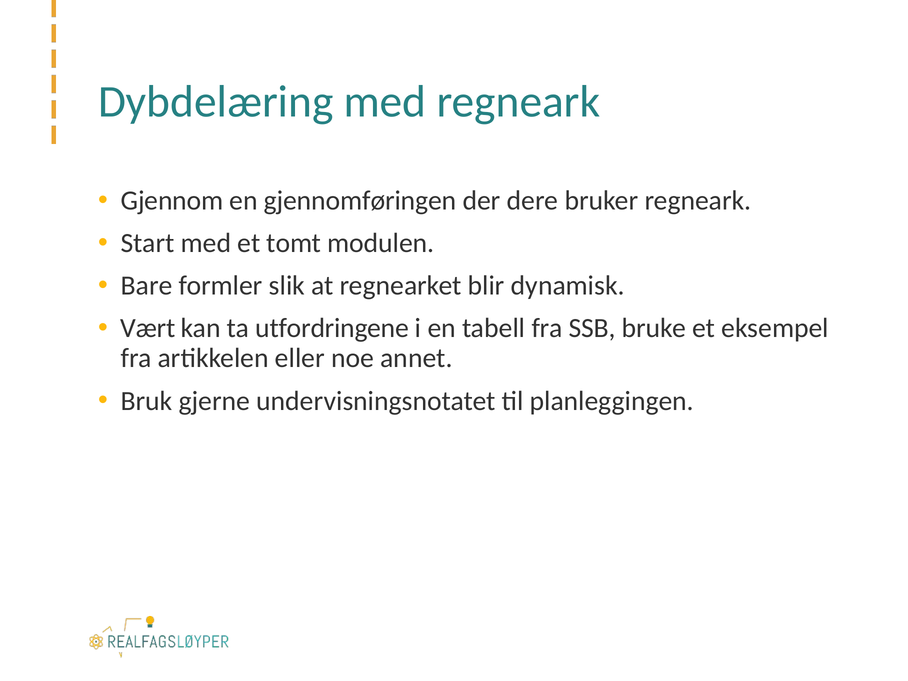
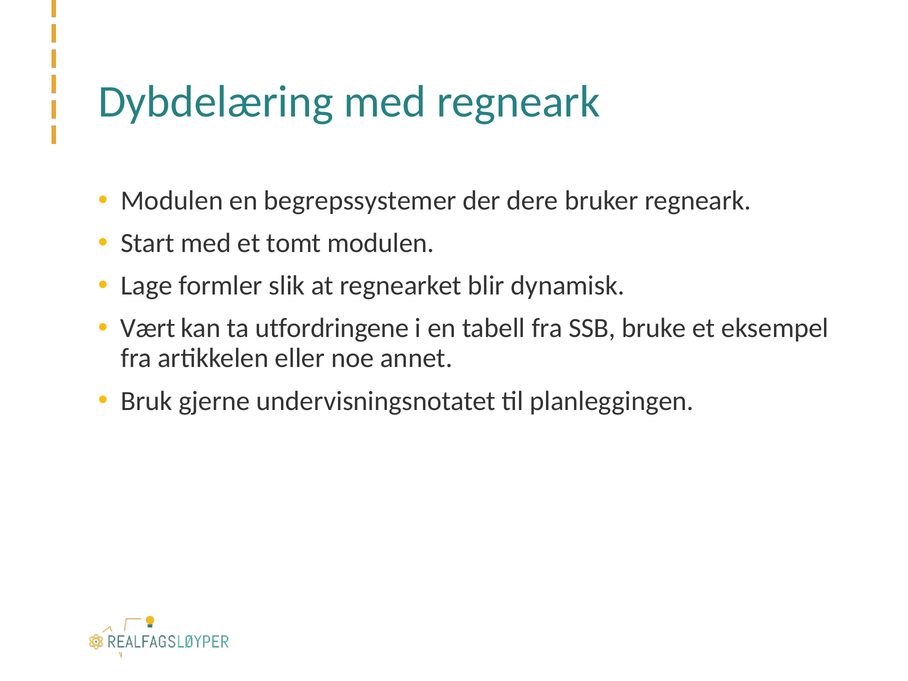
Gjennom: Gjennom -> Modulen (172, 201)
gjennomføringen: gjennomføringen -> begrepssystemer (360, 201)
Bare: Bare -> Lage (147, 286)
